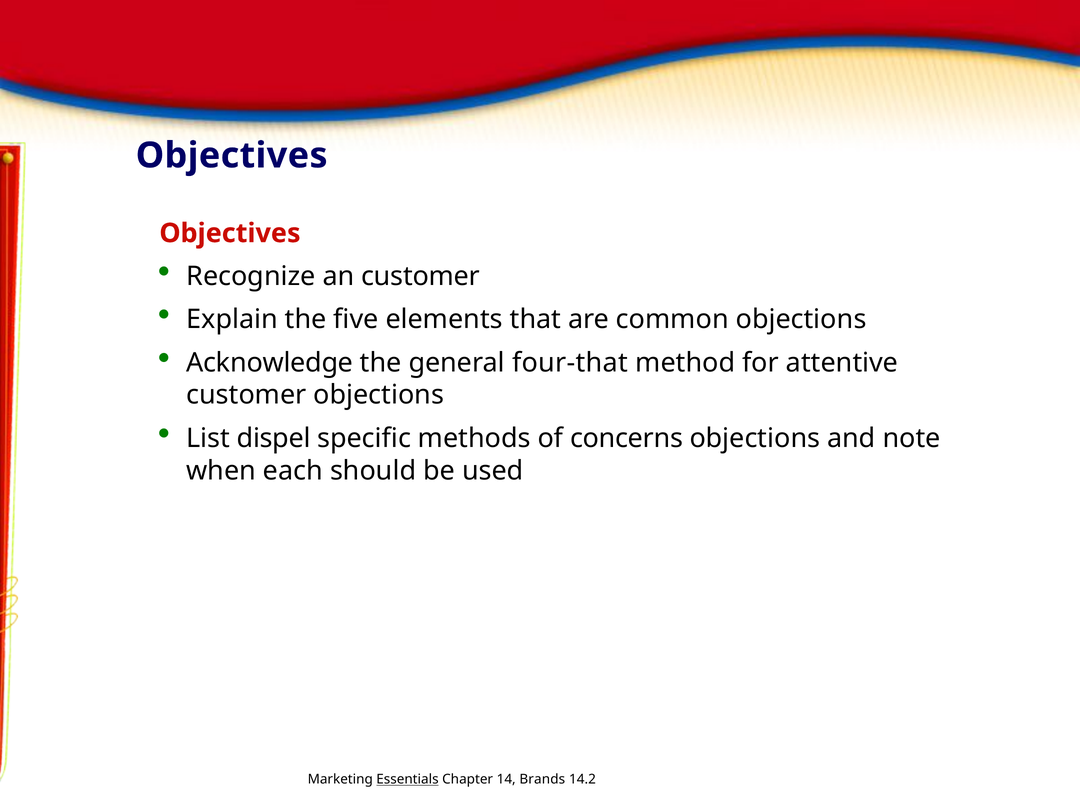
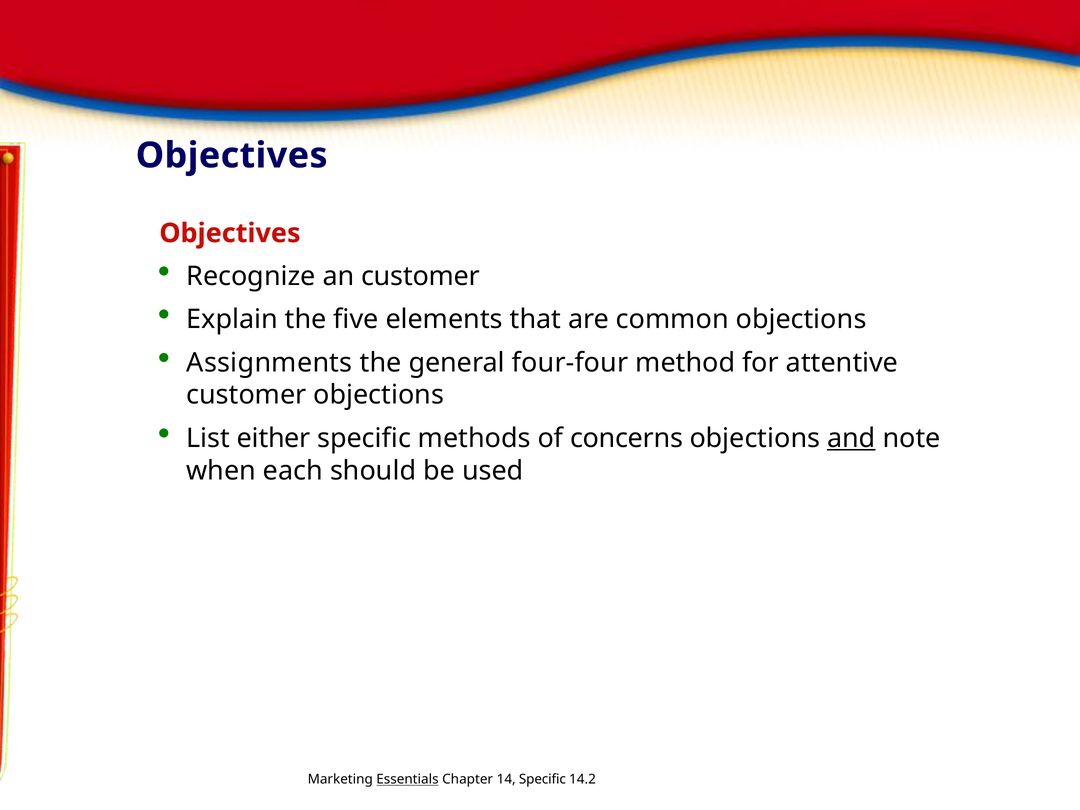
Acknowledge: Acknowledge -> Assignments (269, 363)
four-that: four-that -> four-four (570, 363)
dispel: dispel -> either (274, 438)
and underline: none -> present (851, 438)
14 Brands: Brands -> Specific (542, 779)
